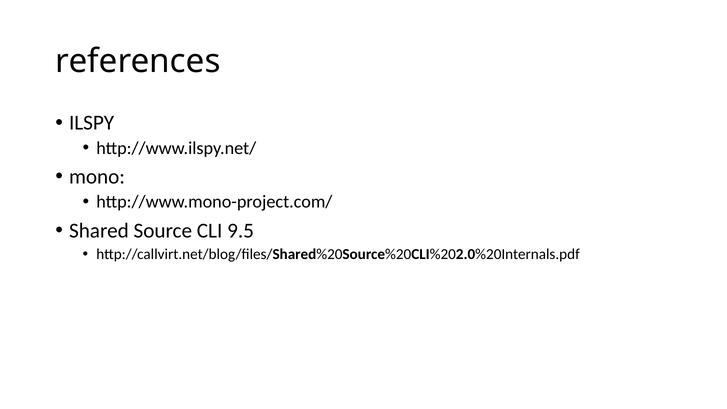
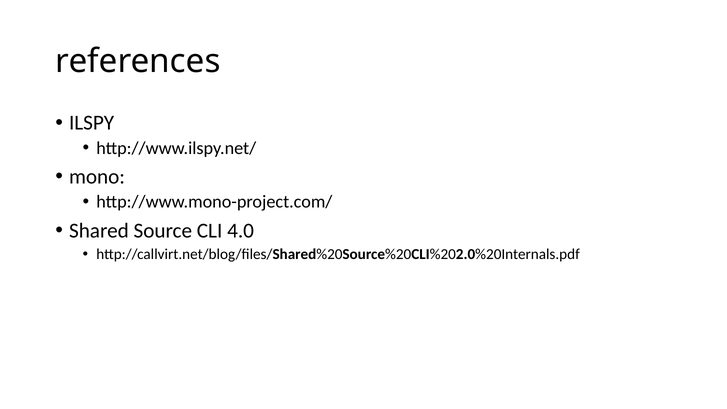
9.5: 9.5 -> 4.0 (241, 231)
